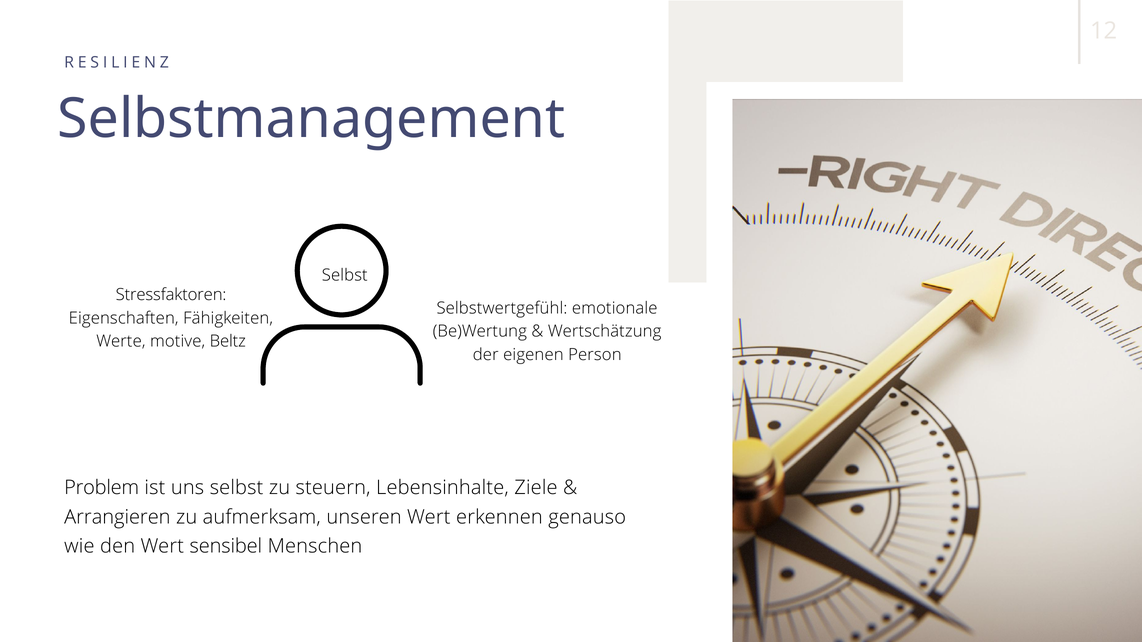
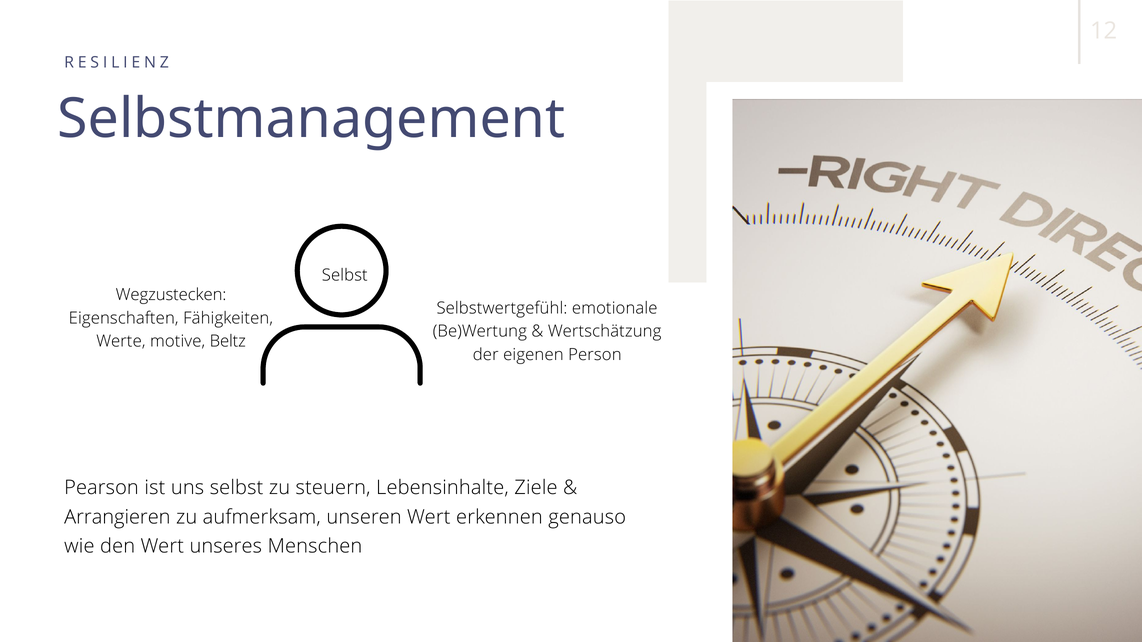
Stressfaktoren: Stressfaktoren -> Wegzustecken (171, 295)
Problem: Problem -> Pearson (101, 488)
sensibel: sensibel -> unseres (226, 547)
